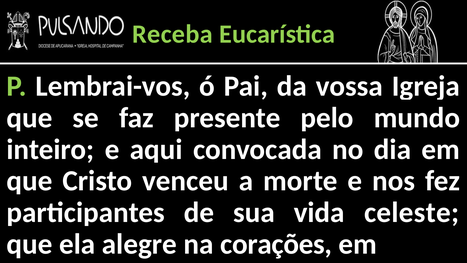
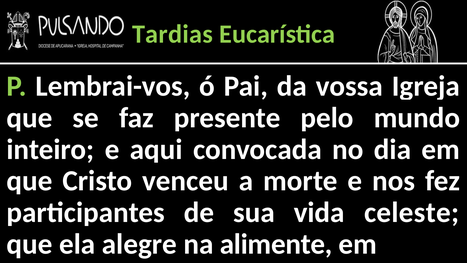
Receba: Receba -> Tardias (172, 34)
corações: corações -> alimente (276, 244)
